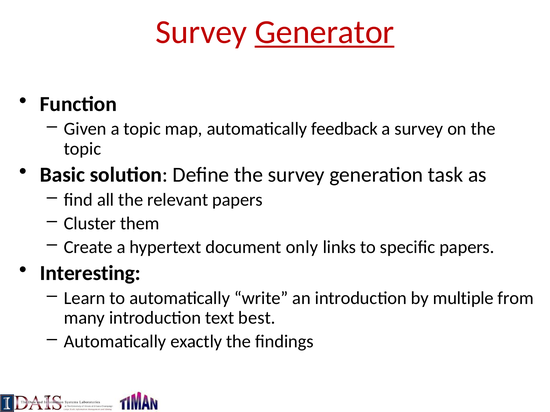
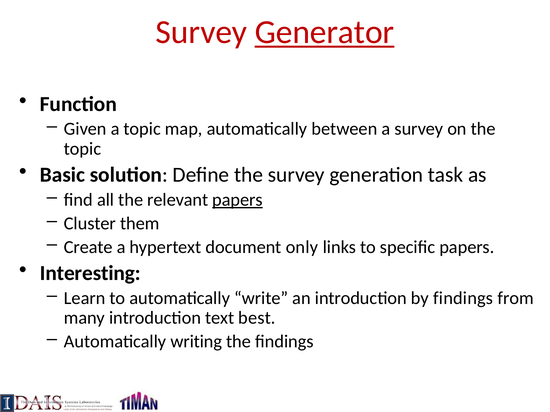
feedback: feedback -> between (344, 129)
papers underline: none -> present (238, 200)
by multiple: multiple -> findings (463, 298)
exactly: exactly -> writing (196, 342)
